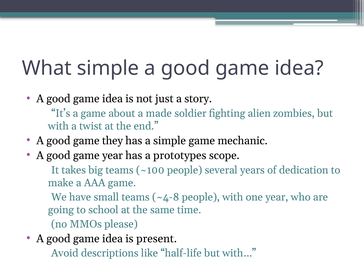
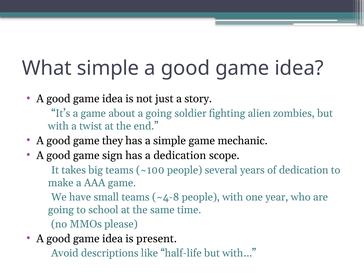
a made: made -> going (159, 113)
game year: year -> sign (112, 156)
a prototypes: prototypes -> dedication (180, 156)
